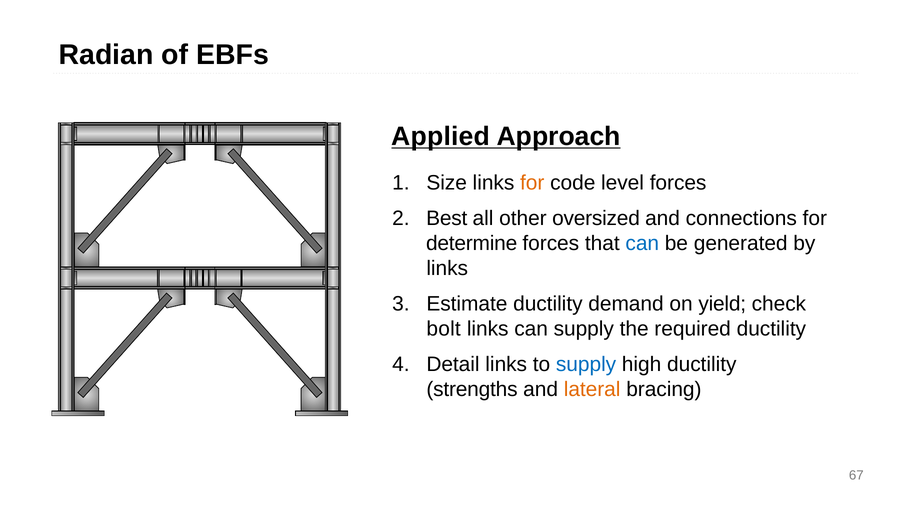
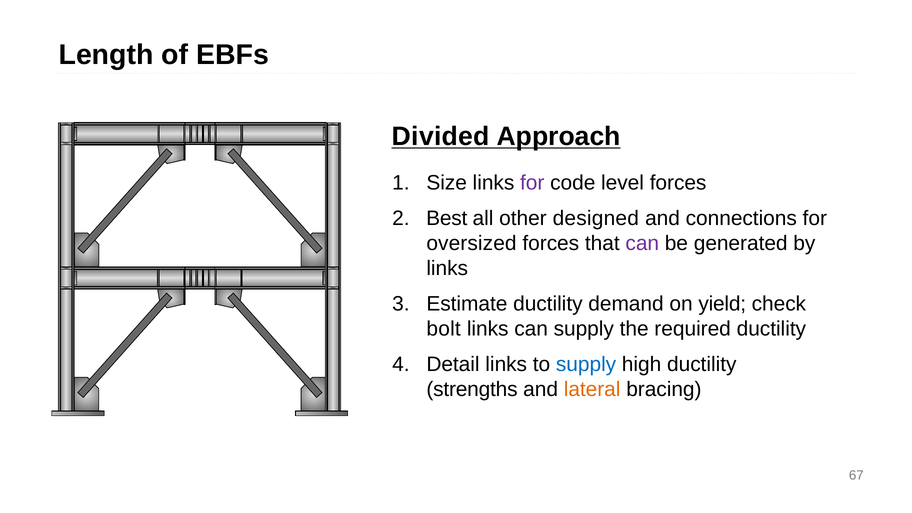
Radian: Radian -> Length (106, 55)
Applied: Applied -> Divided (441, 136)
for colour: orange -> purple (532, 183)
oversized: oversized -> designed (596, 218)
determine: determine -> oversized (471, 243)
can colour: blue -> purple (642, 243)
